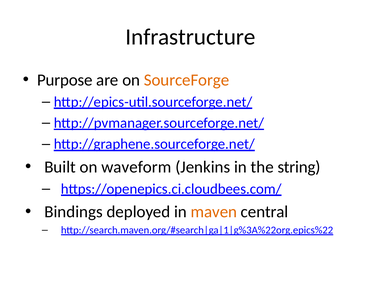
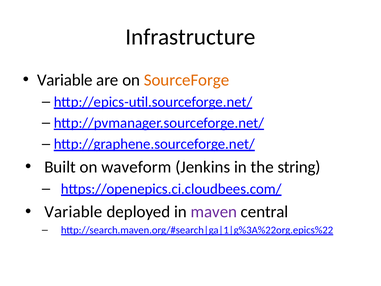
Purpose: Purpose -> Variable (65, 80)
Bindings: Bindings -> Variable (73, 212)
maven colour: orange -> purple (214, 212)
